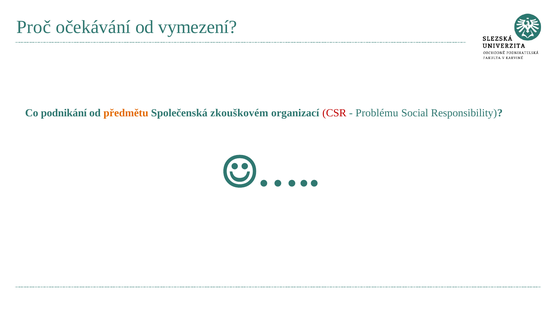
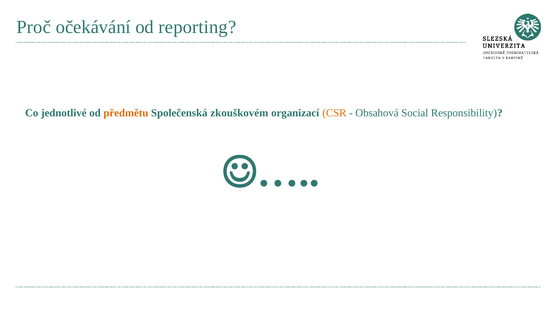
vymezení: vymezení -> reporting (197, 27)
podnikání: podnikání -> jednotlivé (64, 113)
CSR colour: red -> orange (334, 113)
Problému: Problému -> Obsahová (377, 113)
